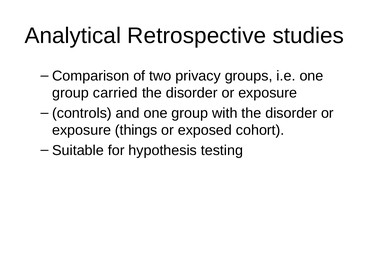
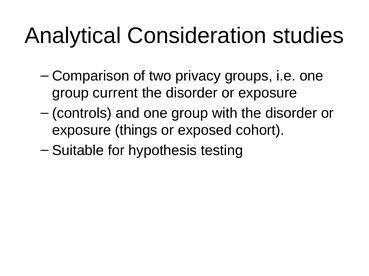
Retrospective: Retrospective -> Consideration (197, 36)
carried: carried -> current (115, 93)
